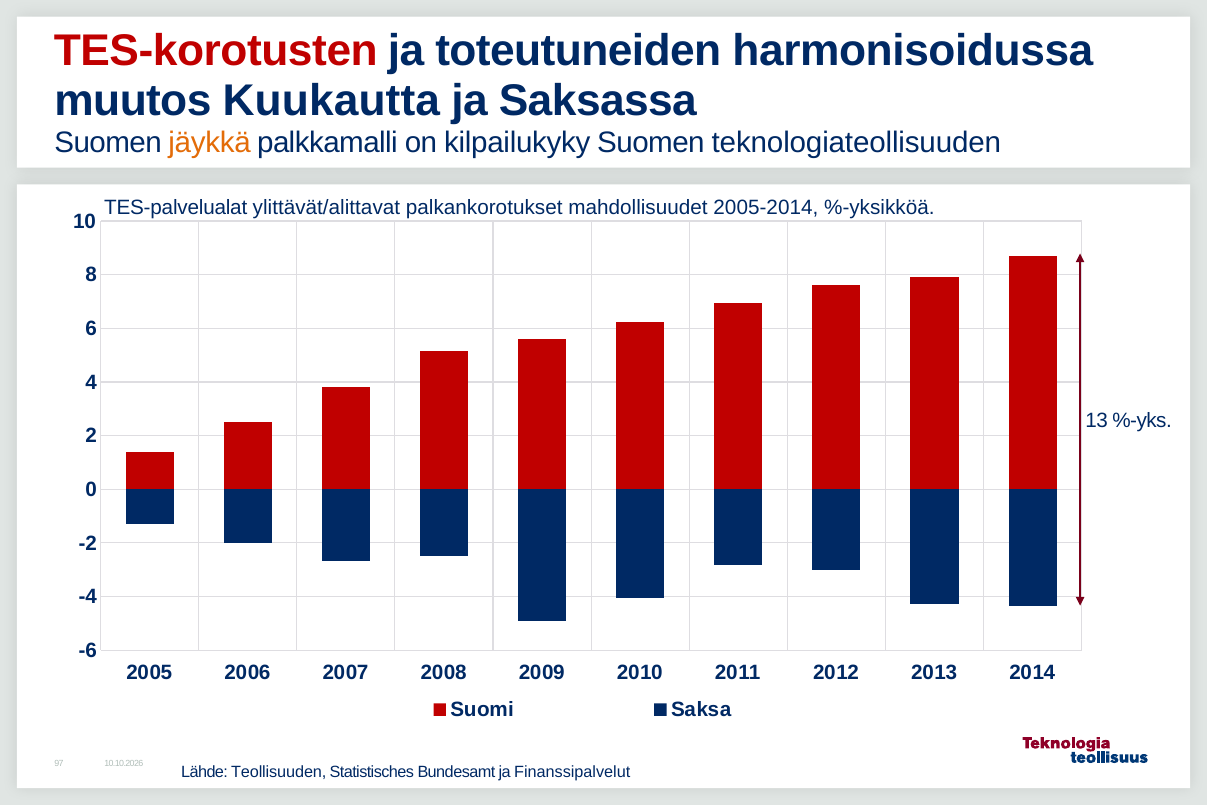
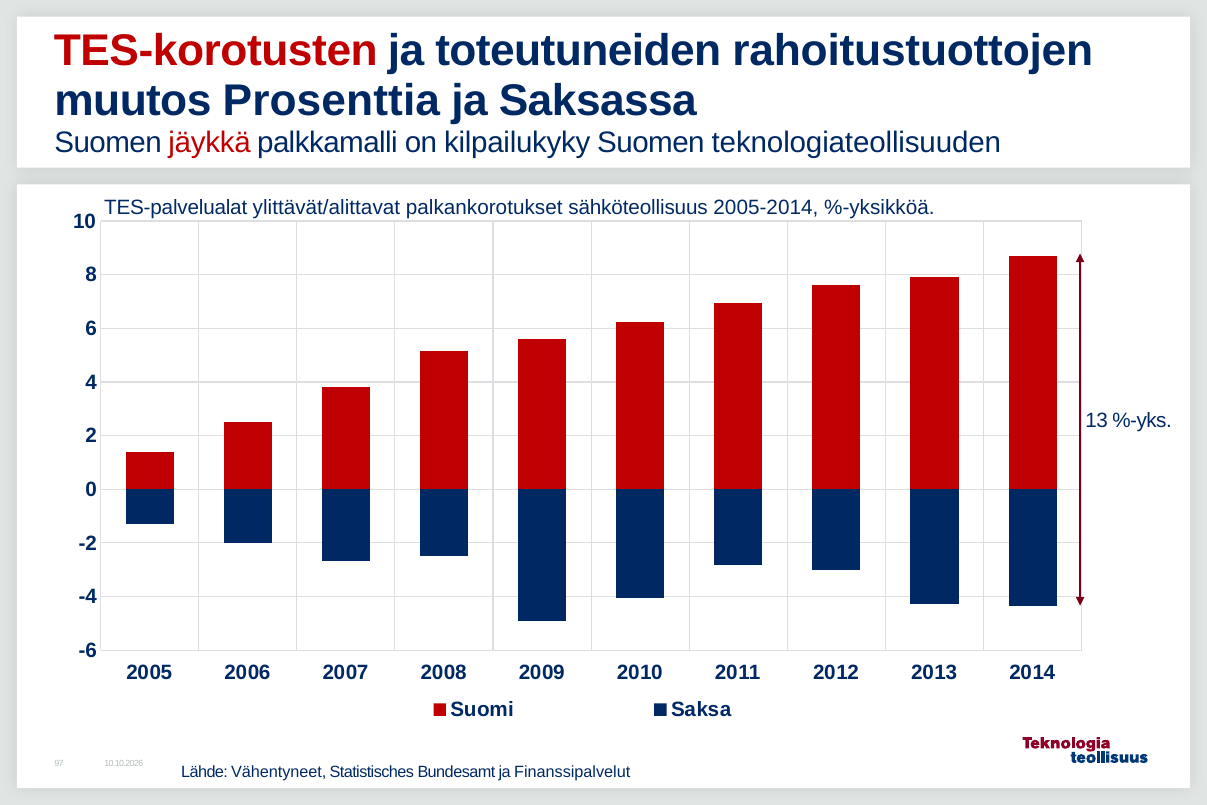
harmonisoidussa: harmonisoidussa -> rahoitustuottojen (913, 50)
Kuukautta: Kuukautta -> Prosenttia (331, 101)
jäykkä colour: orange -> red (210, 143)
mahdollisuudet: mahdollisuudet -> sähköteollisuus (638, 208)
Teollisuuden: Teollisuuden -> Vähentyneet (279, 772)
